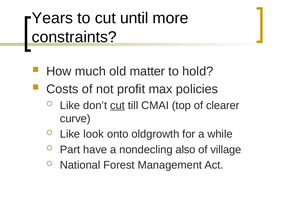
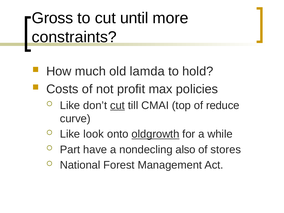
Years: Years -> Gross (52, 18)
matter: matter -> lamda (147, 71)
clearer: clearer -> reduce (223, 105)
oldgrowth underline: none -> present (155, 134)
village: village -> stores (226, 150)
